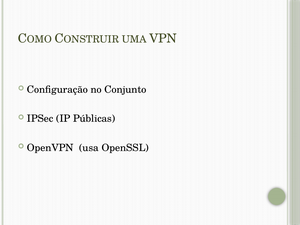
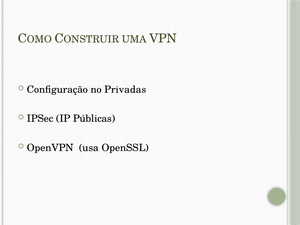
Conjunto: Conjunto -> Privadas (125, 90)
